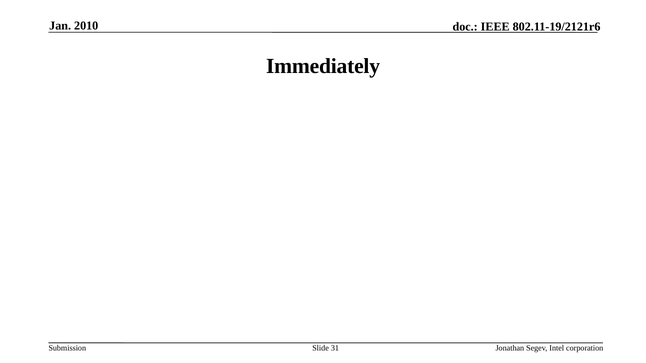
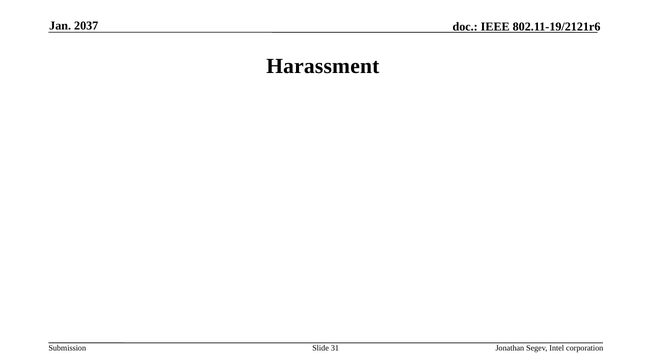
2010: 2010 -> 2037 (86, 26)
Immediately: Immediately -> Harassment (323, 66)
